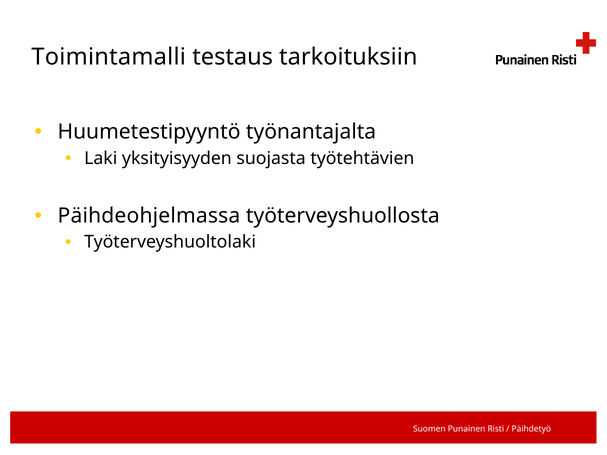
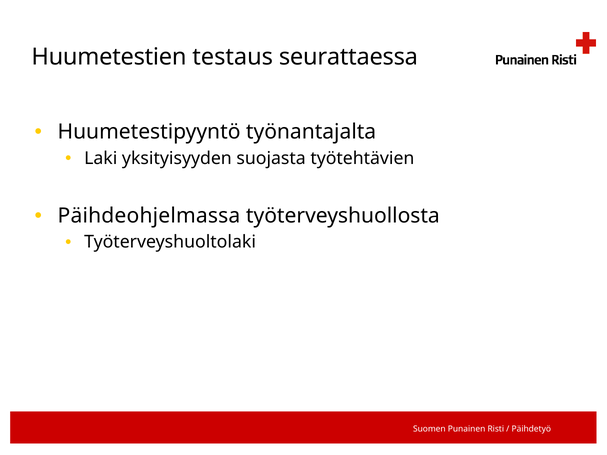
Toimintamalli: Toimintamalli -> Huumetestien (109, 57)
tarkoituksiin: tarkoituksiin -> seurattaessa (348, 57)
